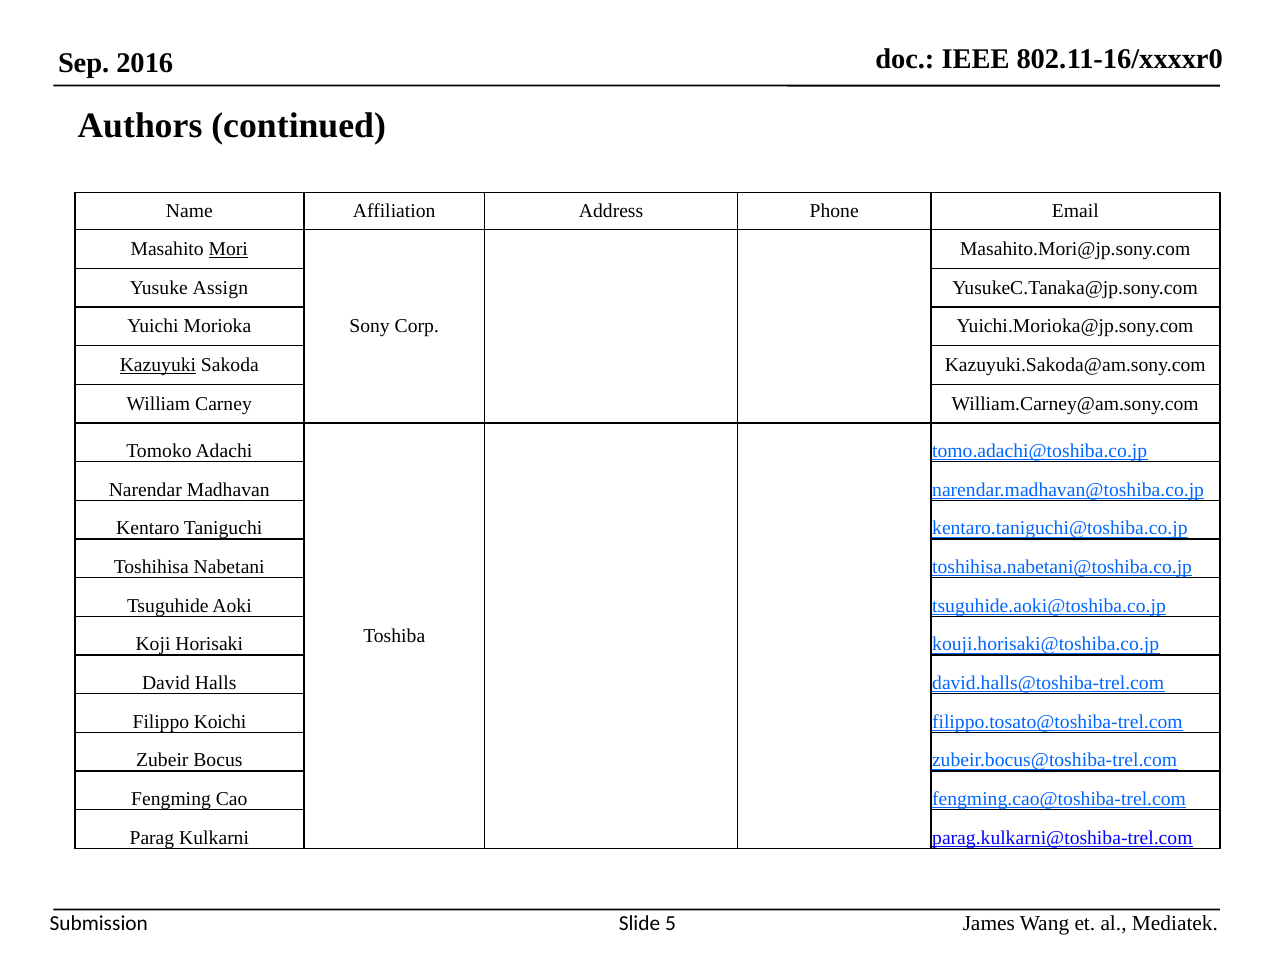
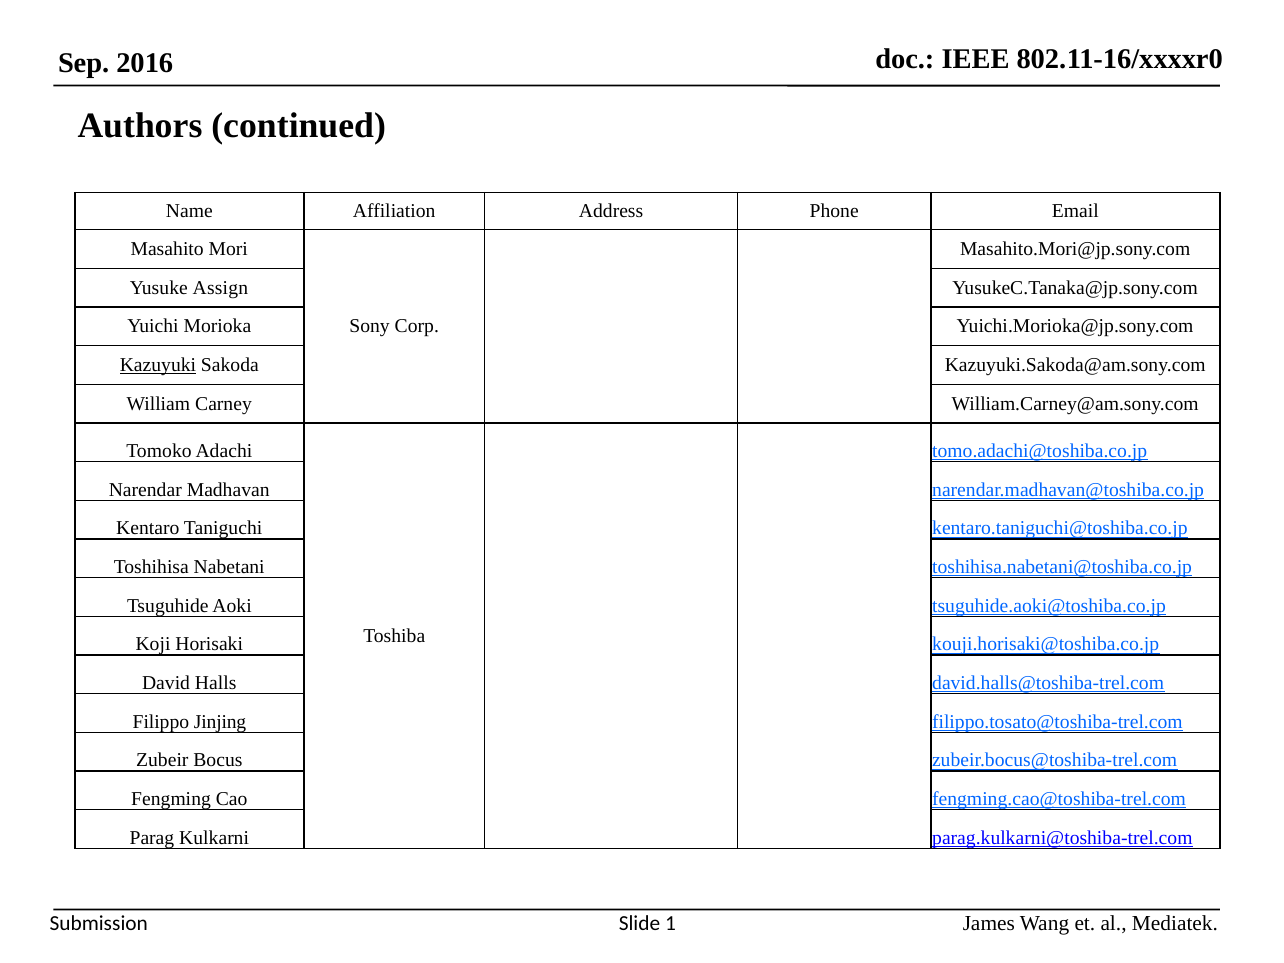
Mori underline: present -> none (228, 249)
Koichi: Koichi -> Jinjing (220, 722)
5: 5 -> 1 (671, 924)
